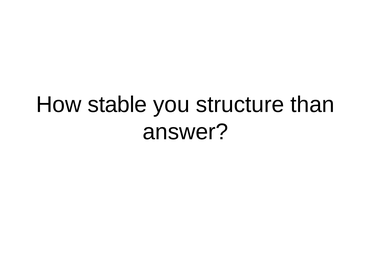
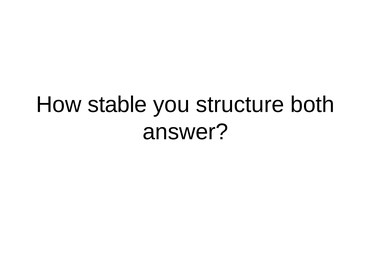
than: than -> both (312, 104)
